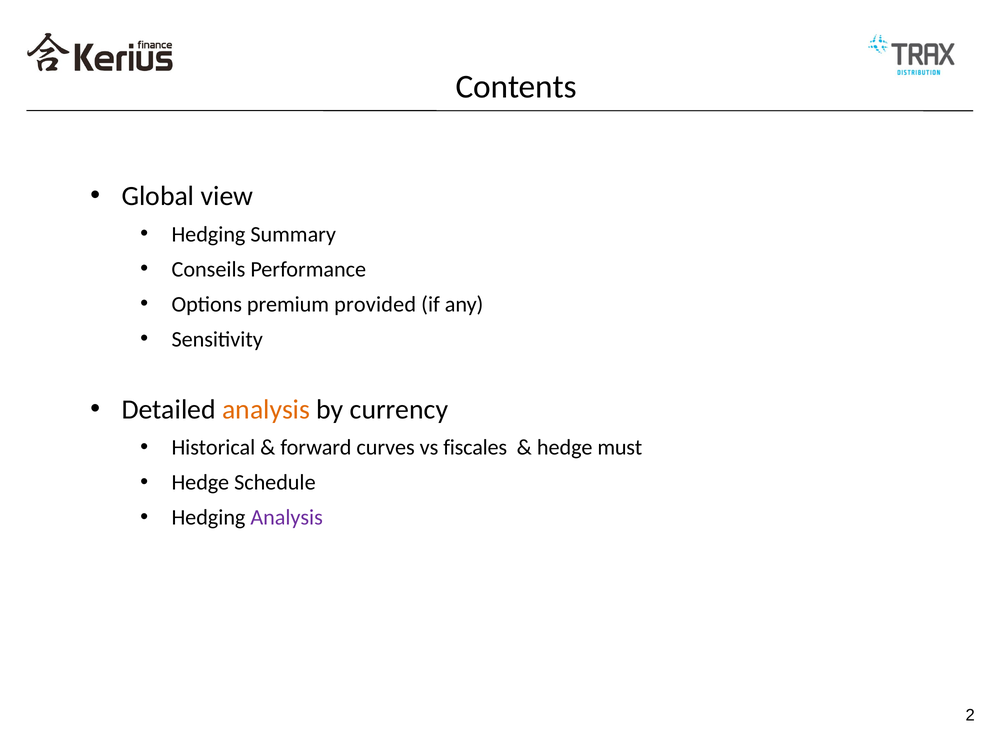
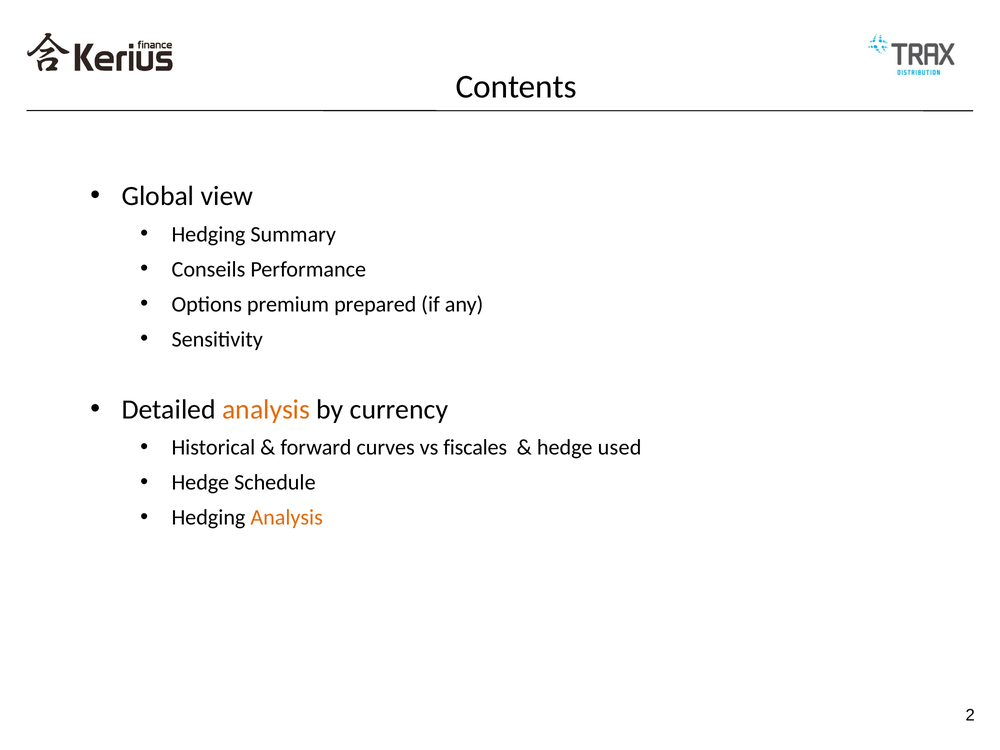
provided: provided -> prepared (375, 304)
must: must -> used (620, 448)
Analysis colour: purple -> orange (287, 518)
